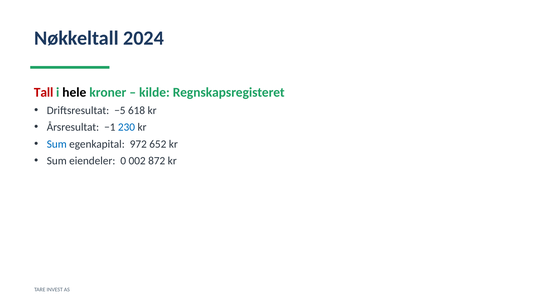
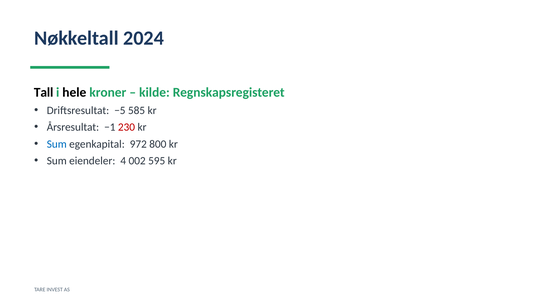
Tall colour: red -> black (44, 92)
618: 618 -> 585 (137, 110)
230 colour: blue -> red (126, 127)
652: 652 -> 800 (158, 144)
0: 0 -> 4 (123, 161)
872: 872 -> 595 (157, 161)
